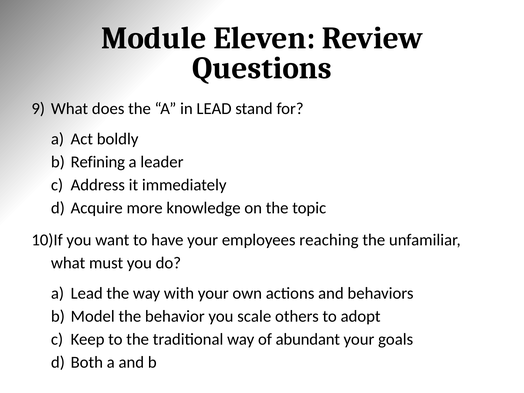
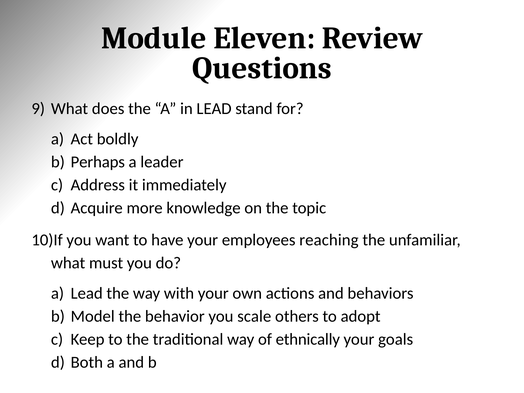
Refining: Refining -> Perhaps (98, 162)
abundant: abundant -> ethnically (308, 339)
